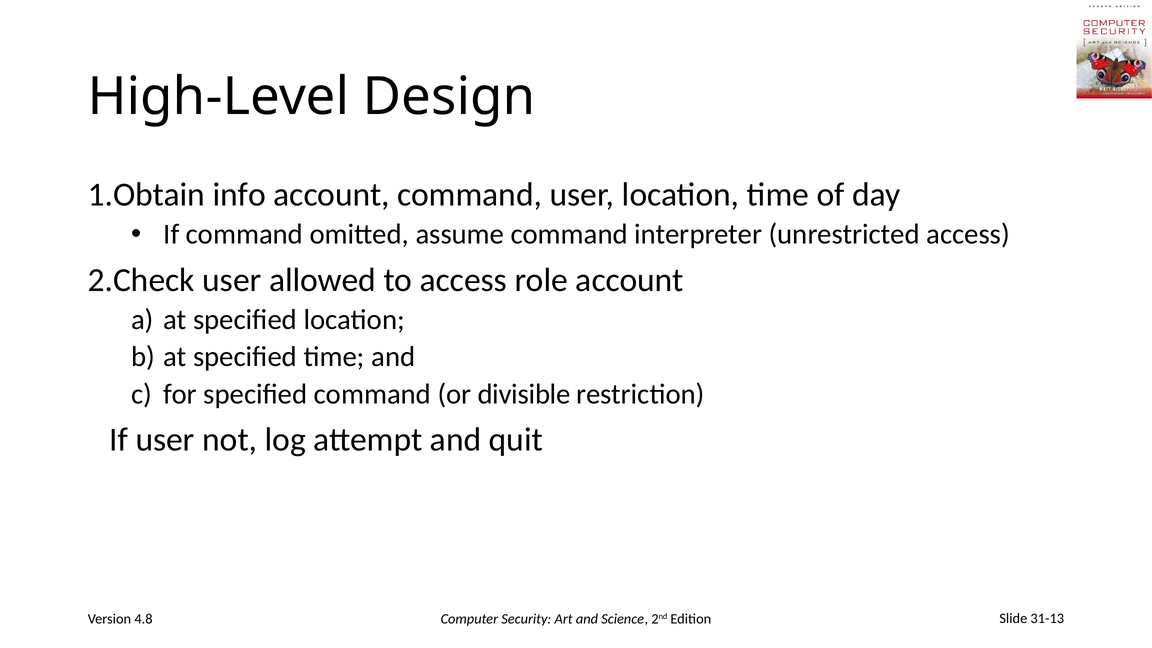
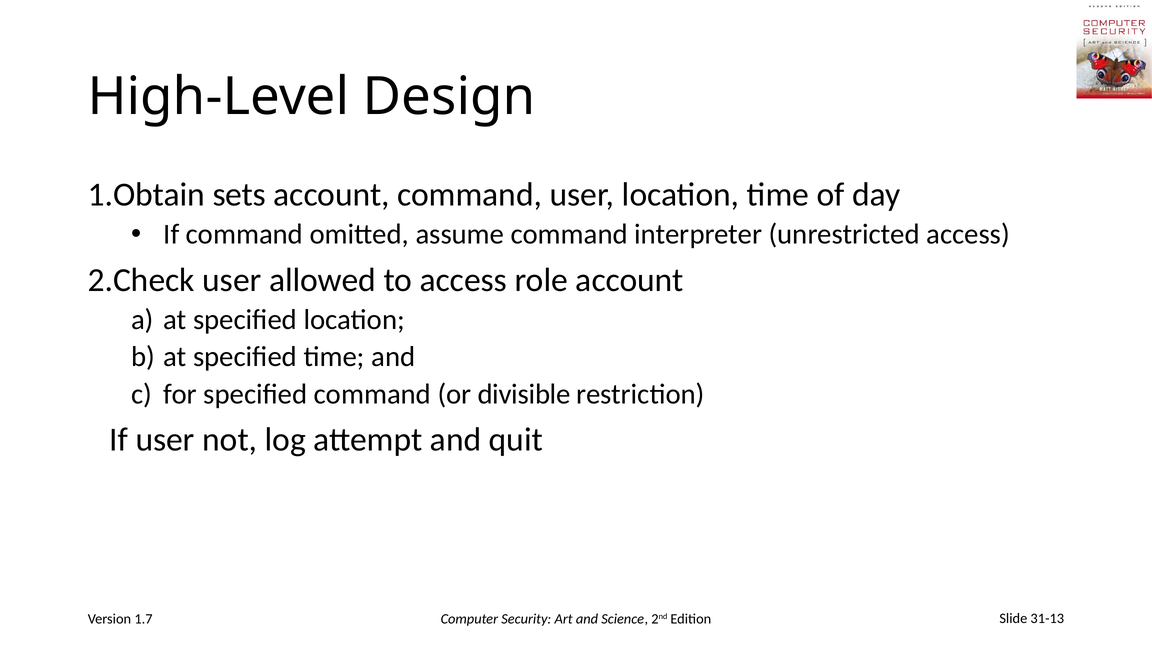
info: info -> sets (239, 195)
4.8: 4.8 -> 1.7 (143, 619)
